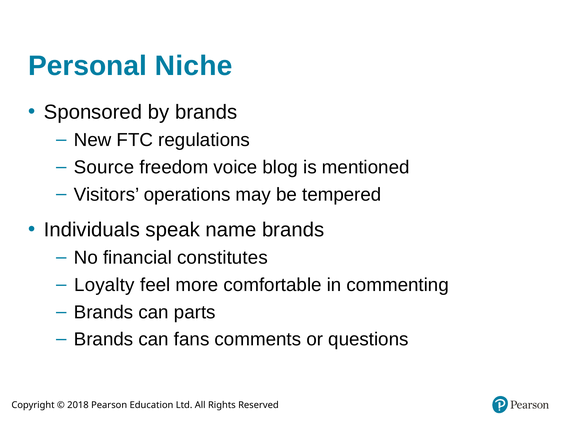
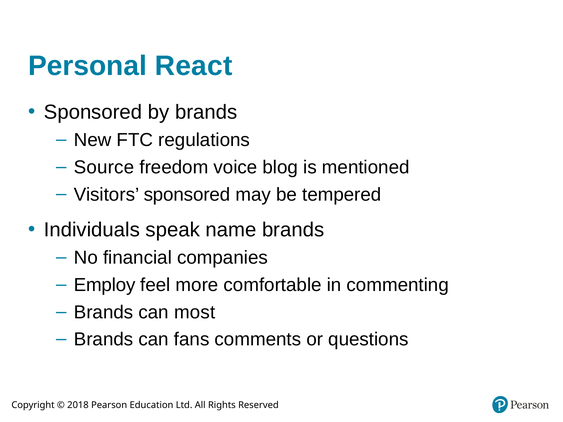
Niche: Niche -> React (194, 66)
Visitors operations: operations -> sponsored (187, 195)
constitutes: constitutes -> companies (222, 258)
Loyalty: Loyalty -> Employ (105, 285)
parts: parts -> most (195, 312)
